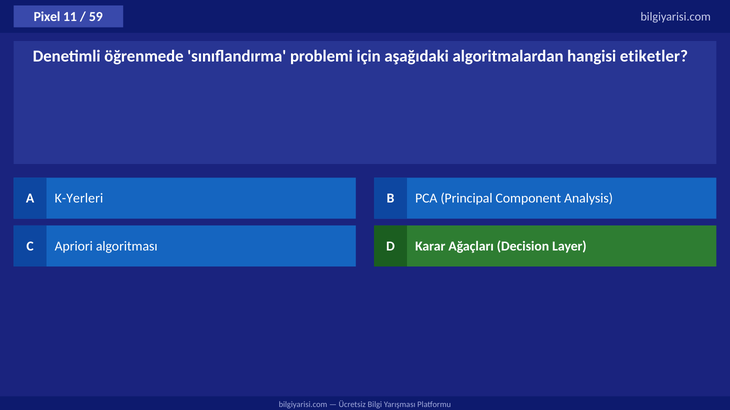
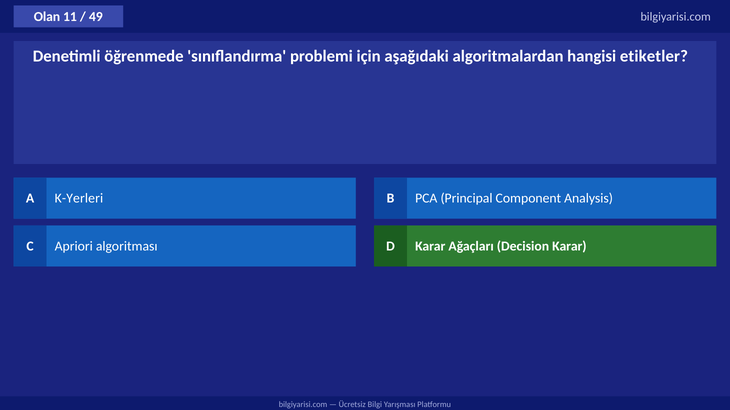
Pixel: Pixel -> Olan (47, 17)
59: 59 -> 49 (96, 17)
Decision Layer: Layer -> Karar (569, 247)
